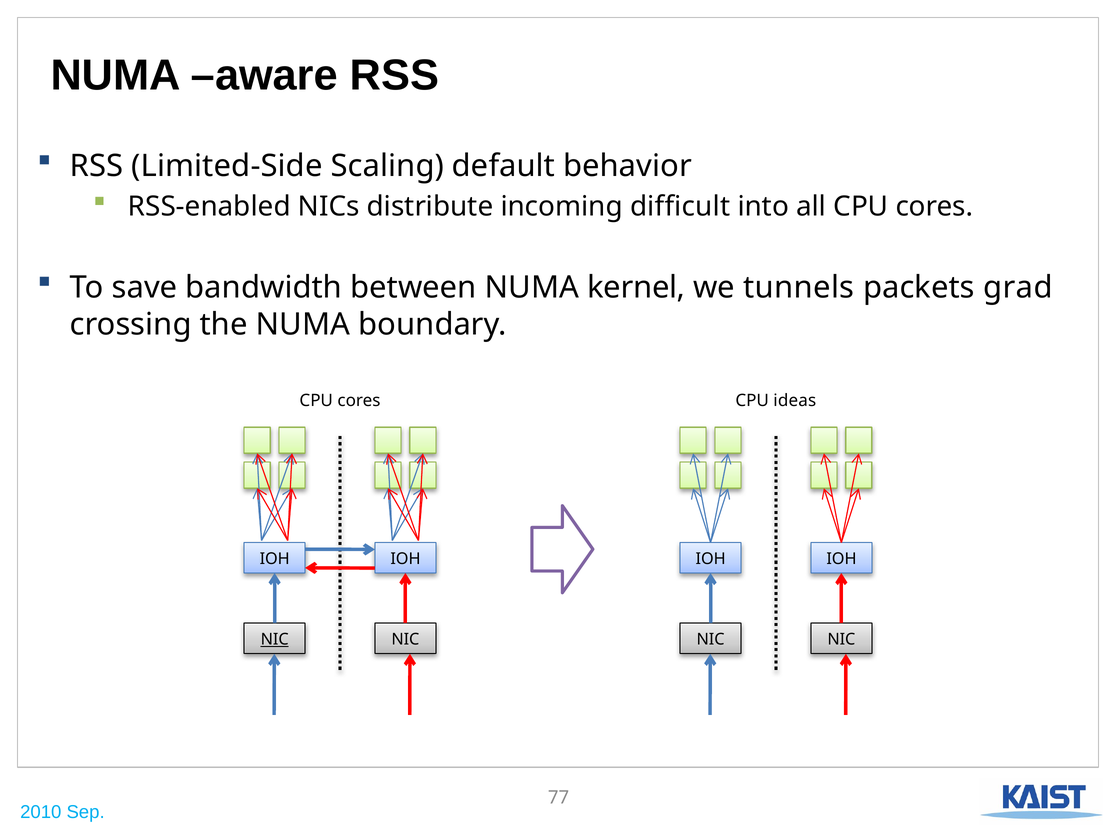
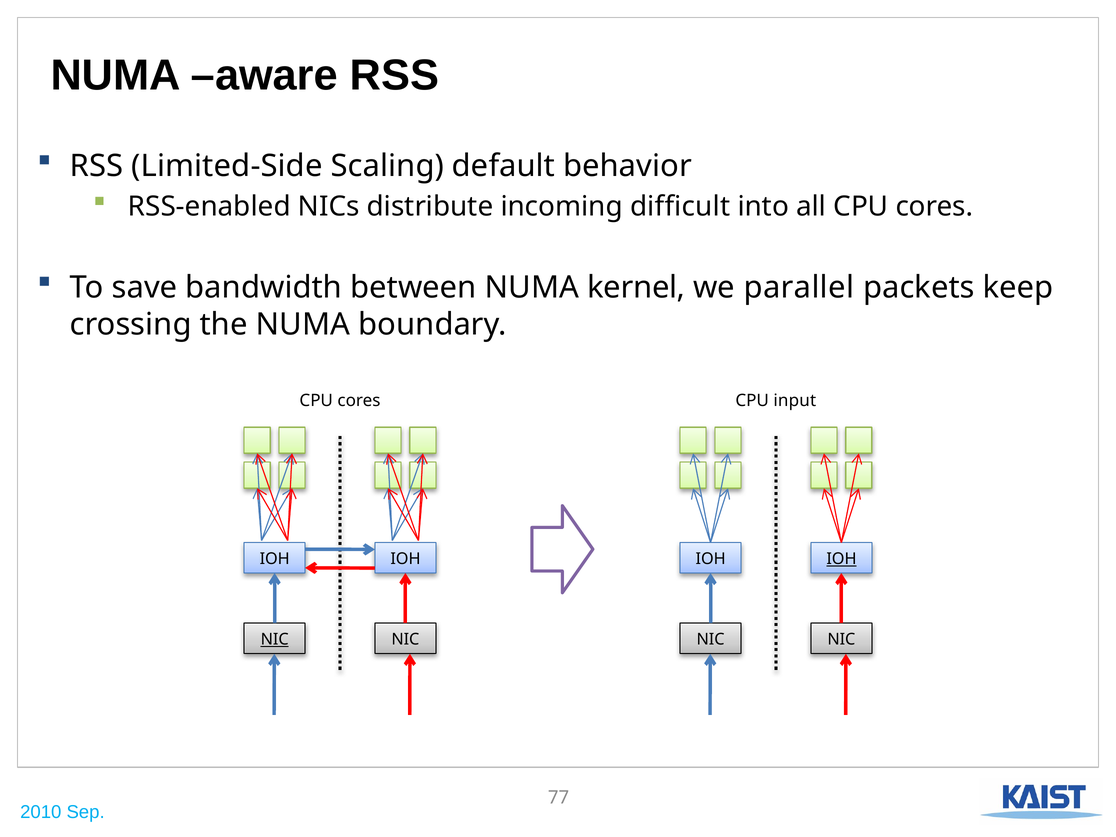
tunnels: tunnels -> parallel (799, 287)
grad: grad -> keep (1018, 287)
ideas: ideas -> input (795, 401)
IOH underline: none -> present (841, 559)
